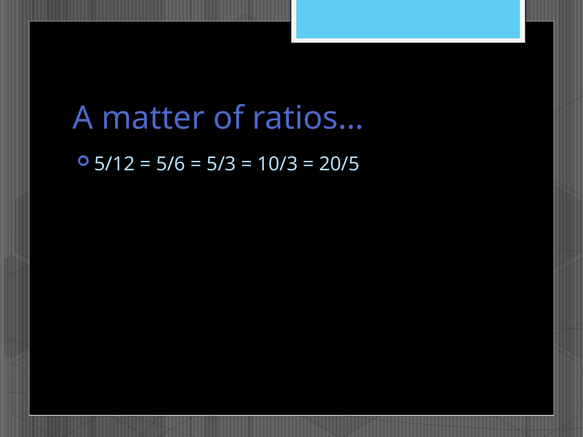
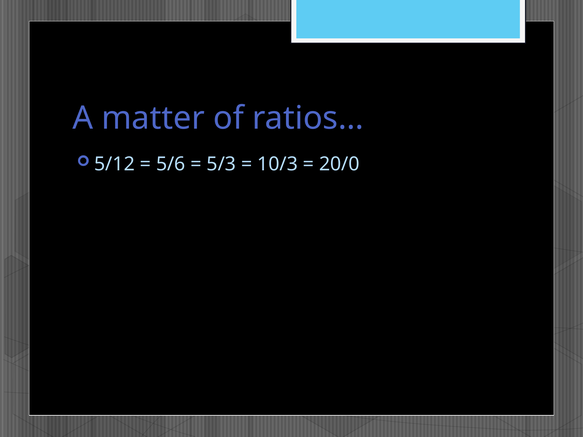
20/5: 20/5 -> 20/0 (339, 164)
